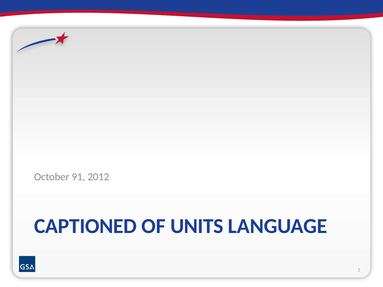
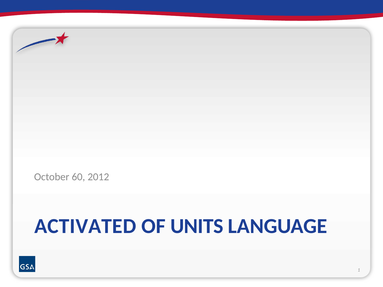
91: 91 -> 60 (78, 177)
CAPTIONED: CAPTIONED -> ACTIVATED (85, 226)
